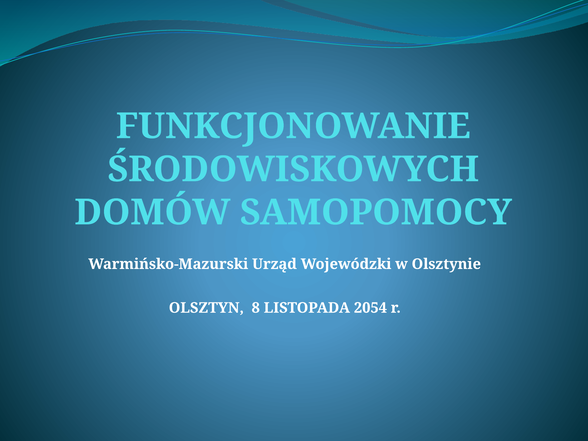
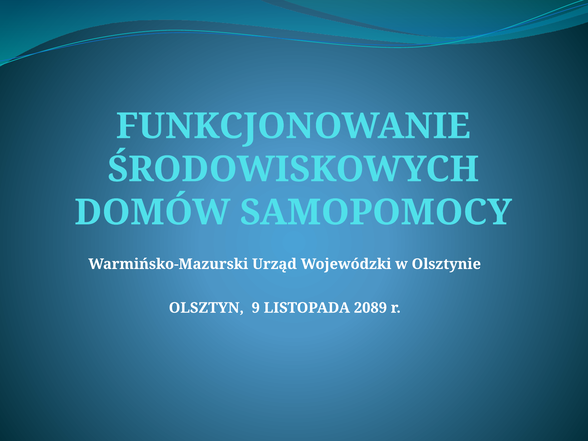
8: 8 -> 9 (256, 308)
2054: 2054 -> 2089 (370, 308)
